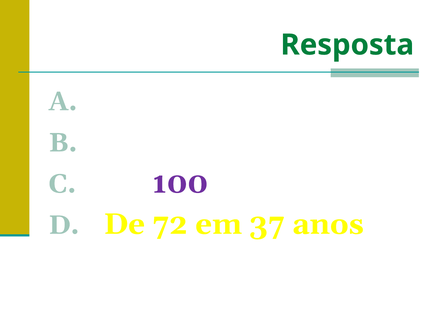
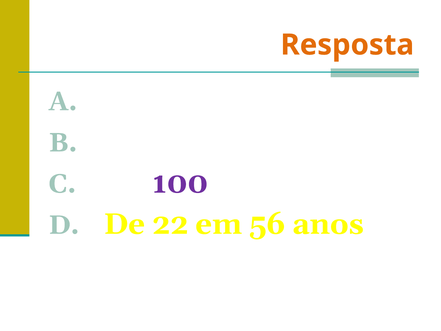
Resposta colour: green -> orange (347, 45)
72: 72 -> 22 (170, 224)
37: 37 -> 56 (267, 224)
